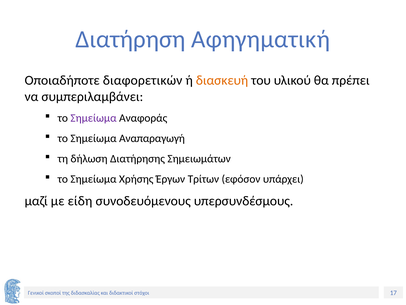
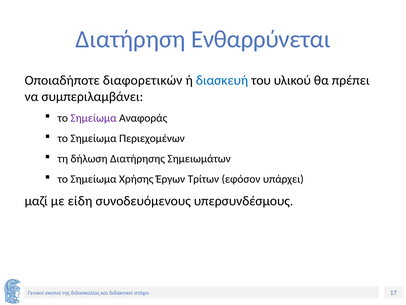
Αφηγηματική: Αφηγηματική -> Ενθαρρύνεται (261, 39)
διασκευή colour: orange -> blue (222, 80)
Αναπαραγωγή: Αναπαραγωγή -> Περιεχομένων (152, 138)
